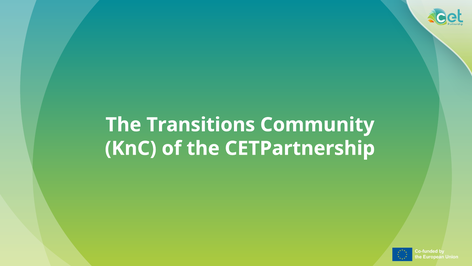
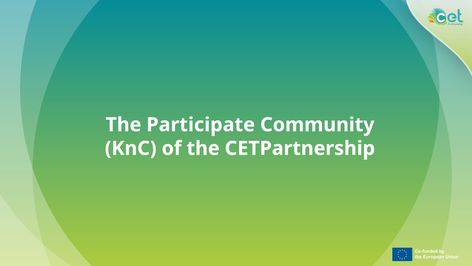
Transitions: Transitions -> Participate (201, 125)
